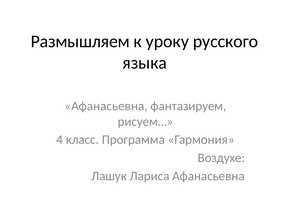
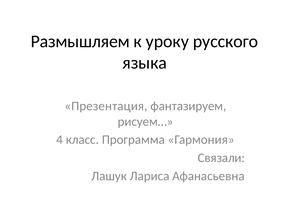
Афанасьевна: Афанасьевна -> Презентация (106, 106)
Воздухе: Воздухе -> Связали (221, 158)
